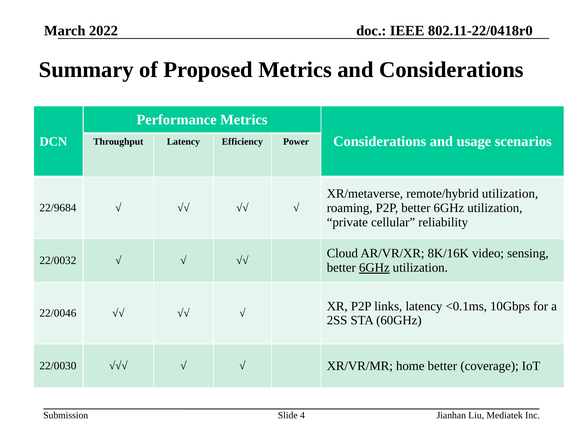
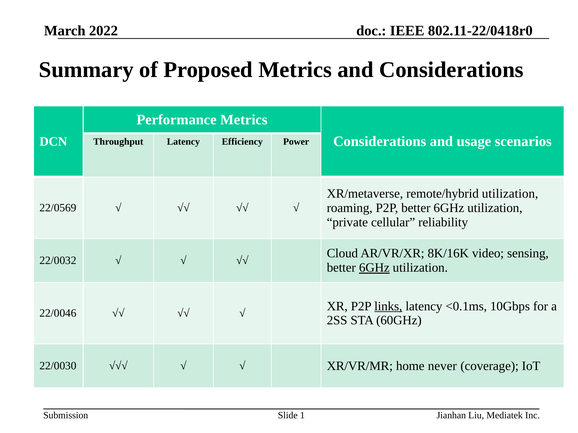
22/9684: 22/9684 -> 22/0569 (58, 208)
links underline: none -> present (388, 306)
home better: better -> never (442, 366)
4: 4 -> 1 (302, 416)
